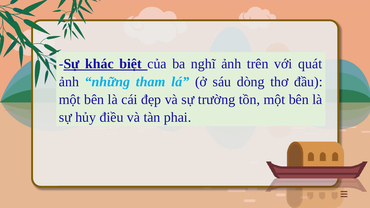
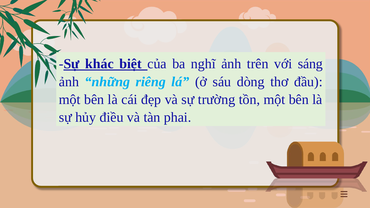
quát: quát -> sáng (310, 64)
tham: tham -> riêng (151, 82)
